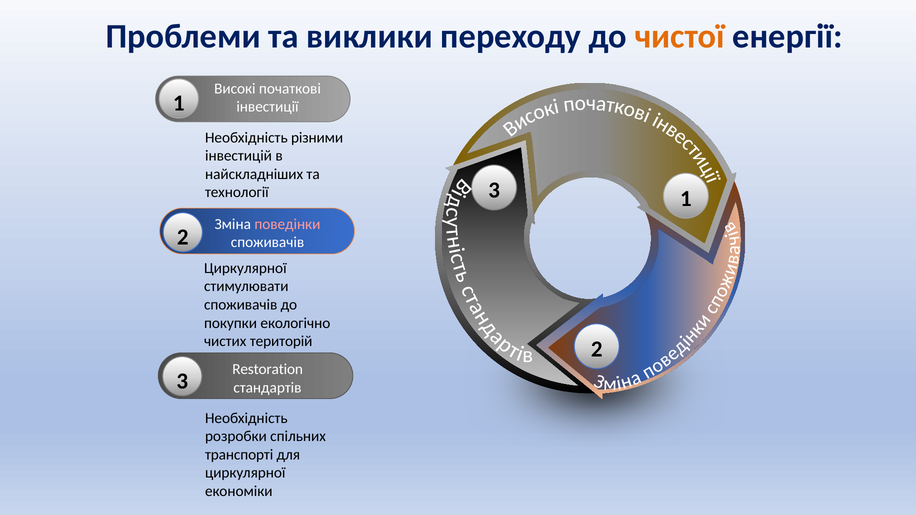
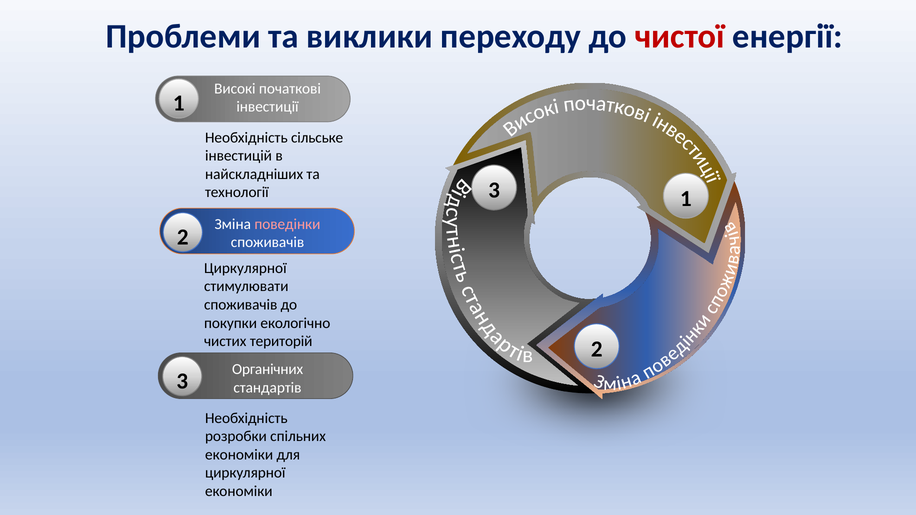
чистої colour: orange -> red (680, 36)
різними: різними -> сільське (317, 138)
Restoration: Restoration -> Органічних (268, 369)
транспорті: транспорті -> економіки (239, 455)
